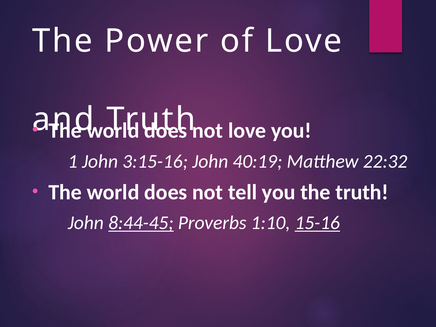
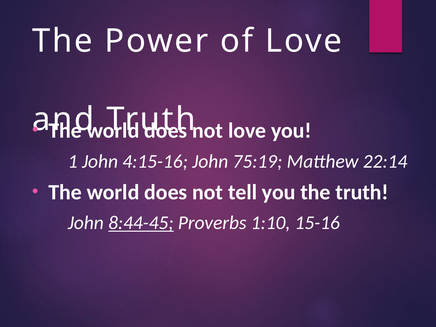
3:15-16: 3:15-16 -> 4:15-16 (155, 161)
40:19: 40:19 -> 75:19 (257, 161)
22:32: 22:32 -> 22:14 (385, 161)
15-16 underline: present -> none (317, 223)
